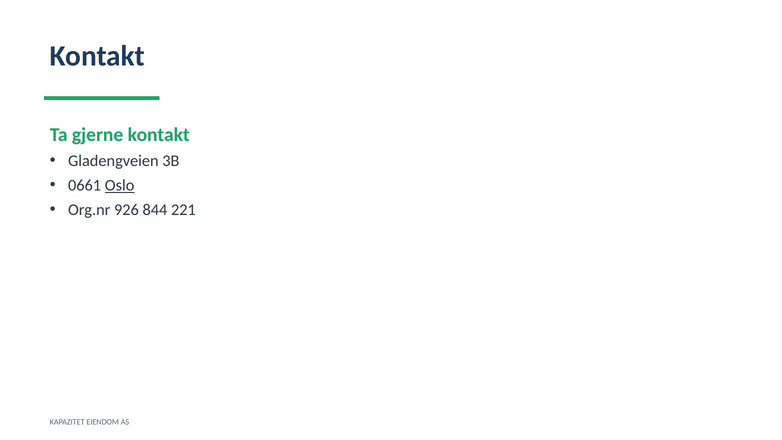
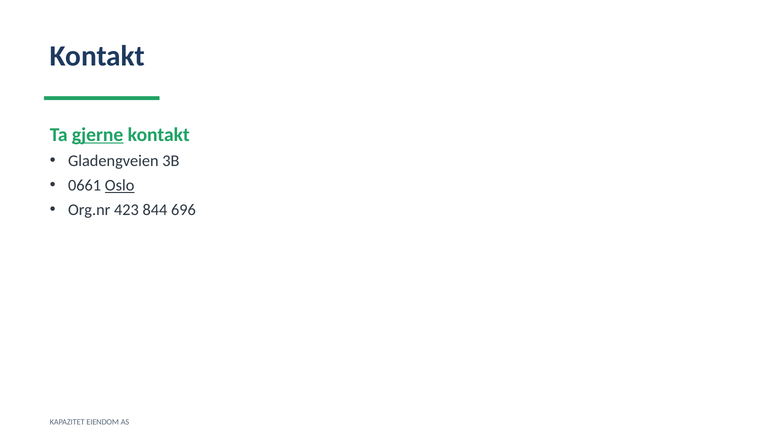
gjerne underline: none -> present (98, 135)
926: 926 -> 423 (126, 210)
221: 221 -> 696 (183, 210)
